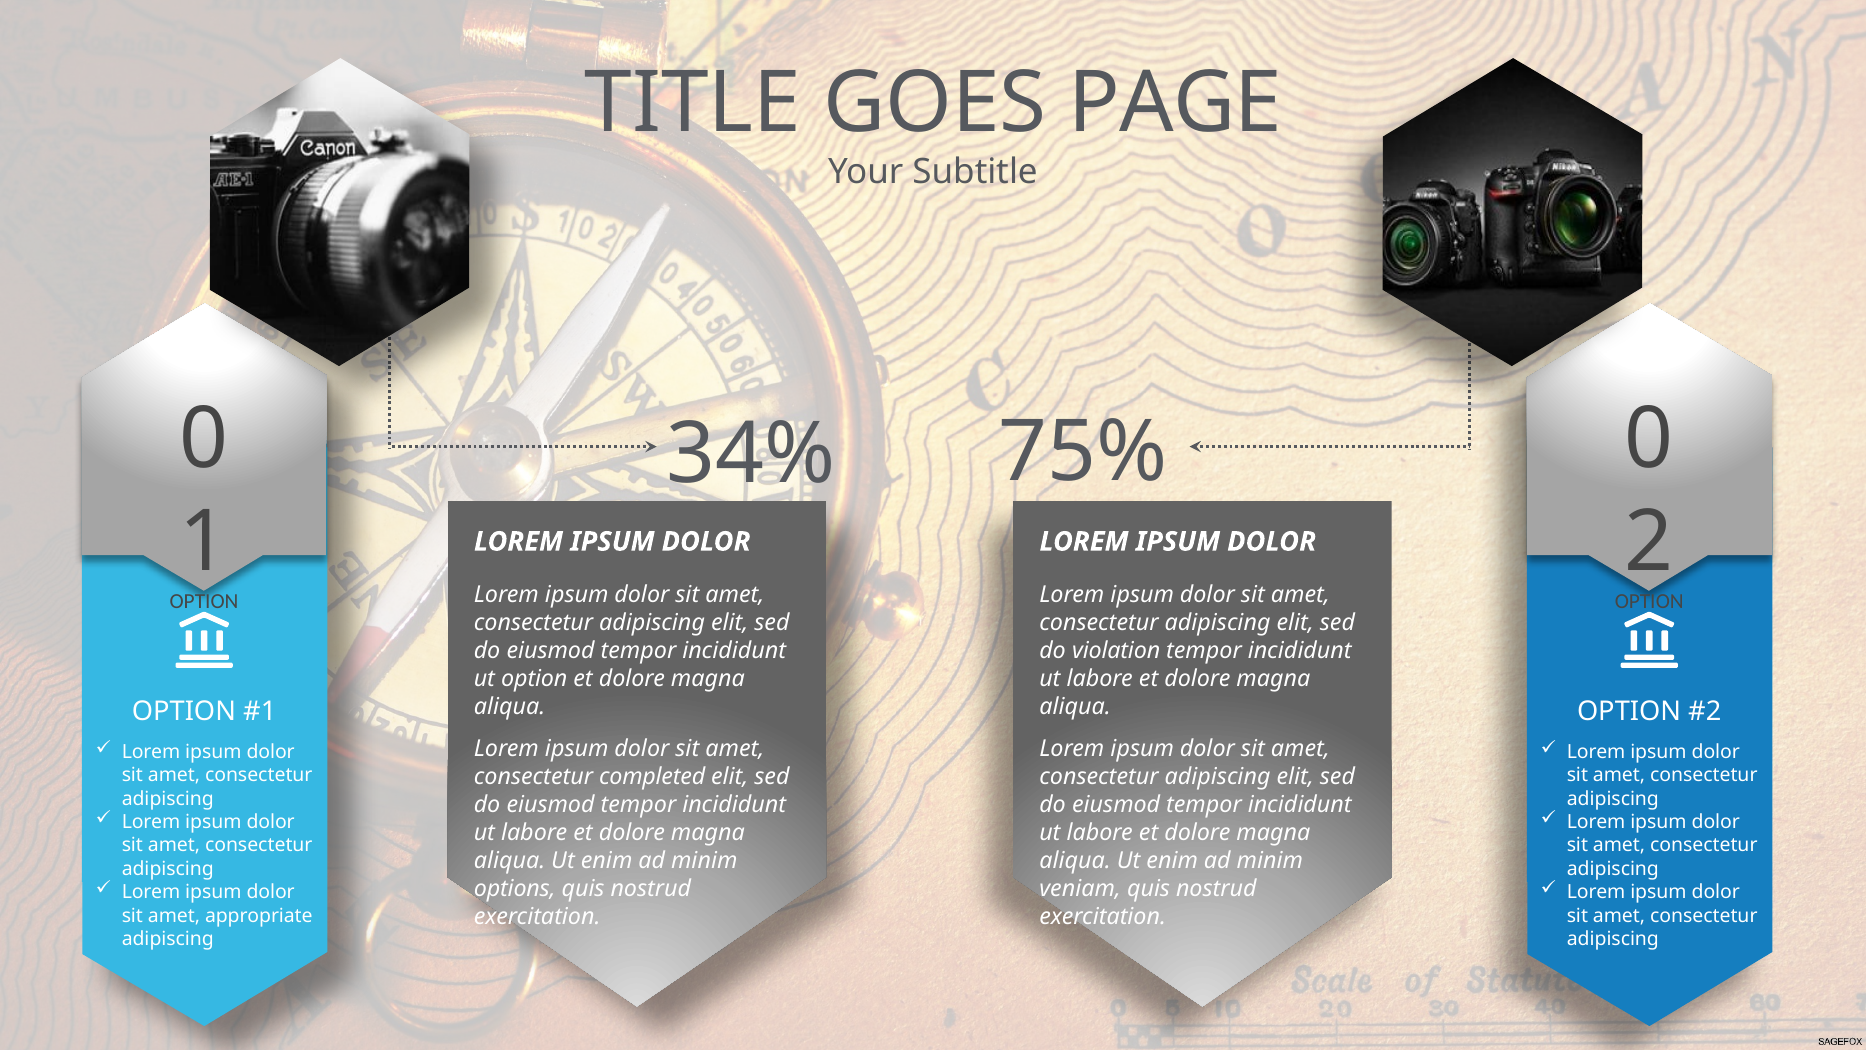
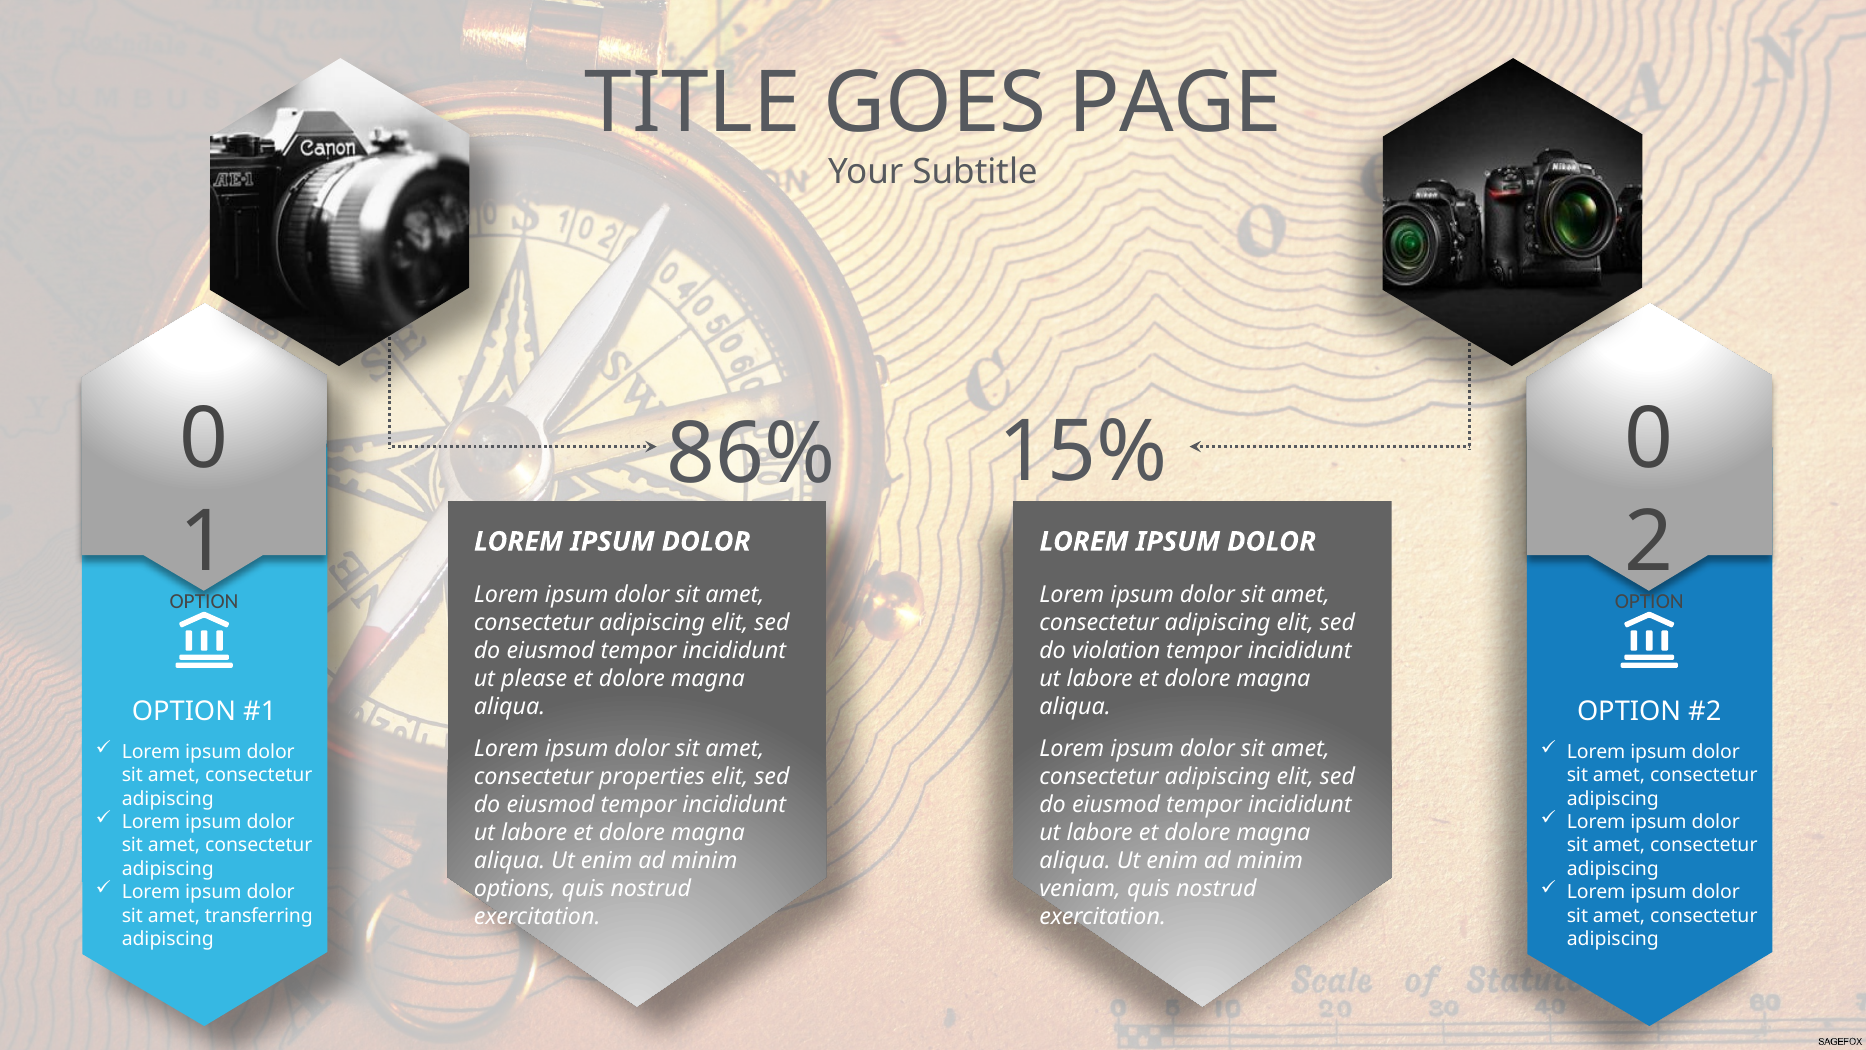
75%: 75% -> 15% (1083, 452)
34%: 34% -> 86% (751, 454)
ut option: option -> please (534, 679)
completed: completed -> properties (652, 777)
appropriate: appropriate -> transferring (259, 915)
